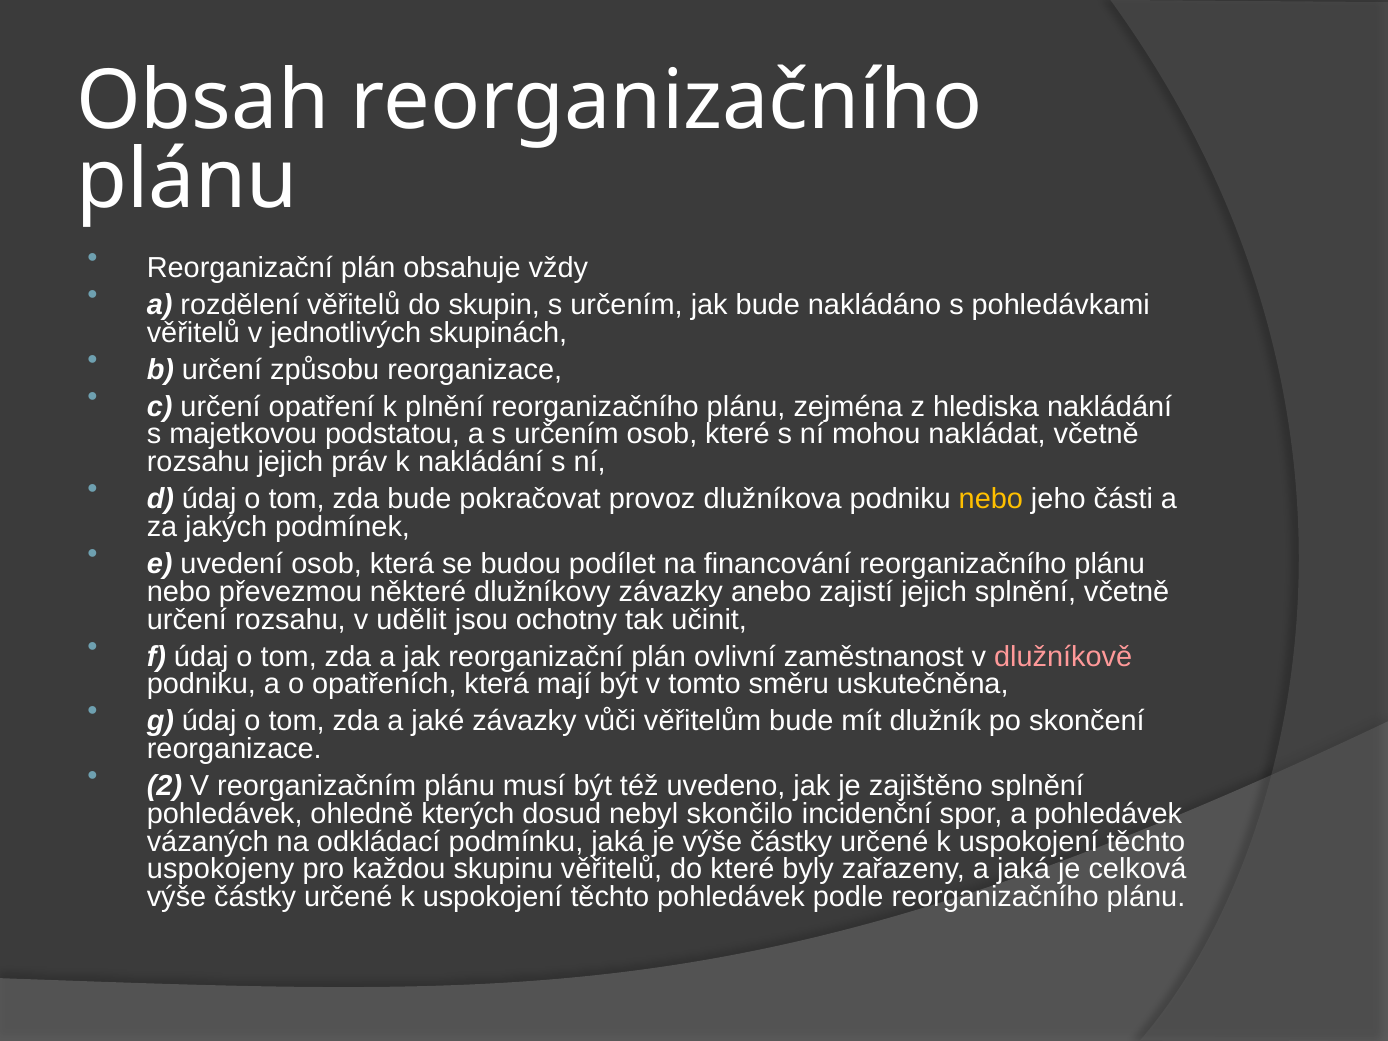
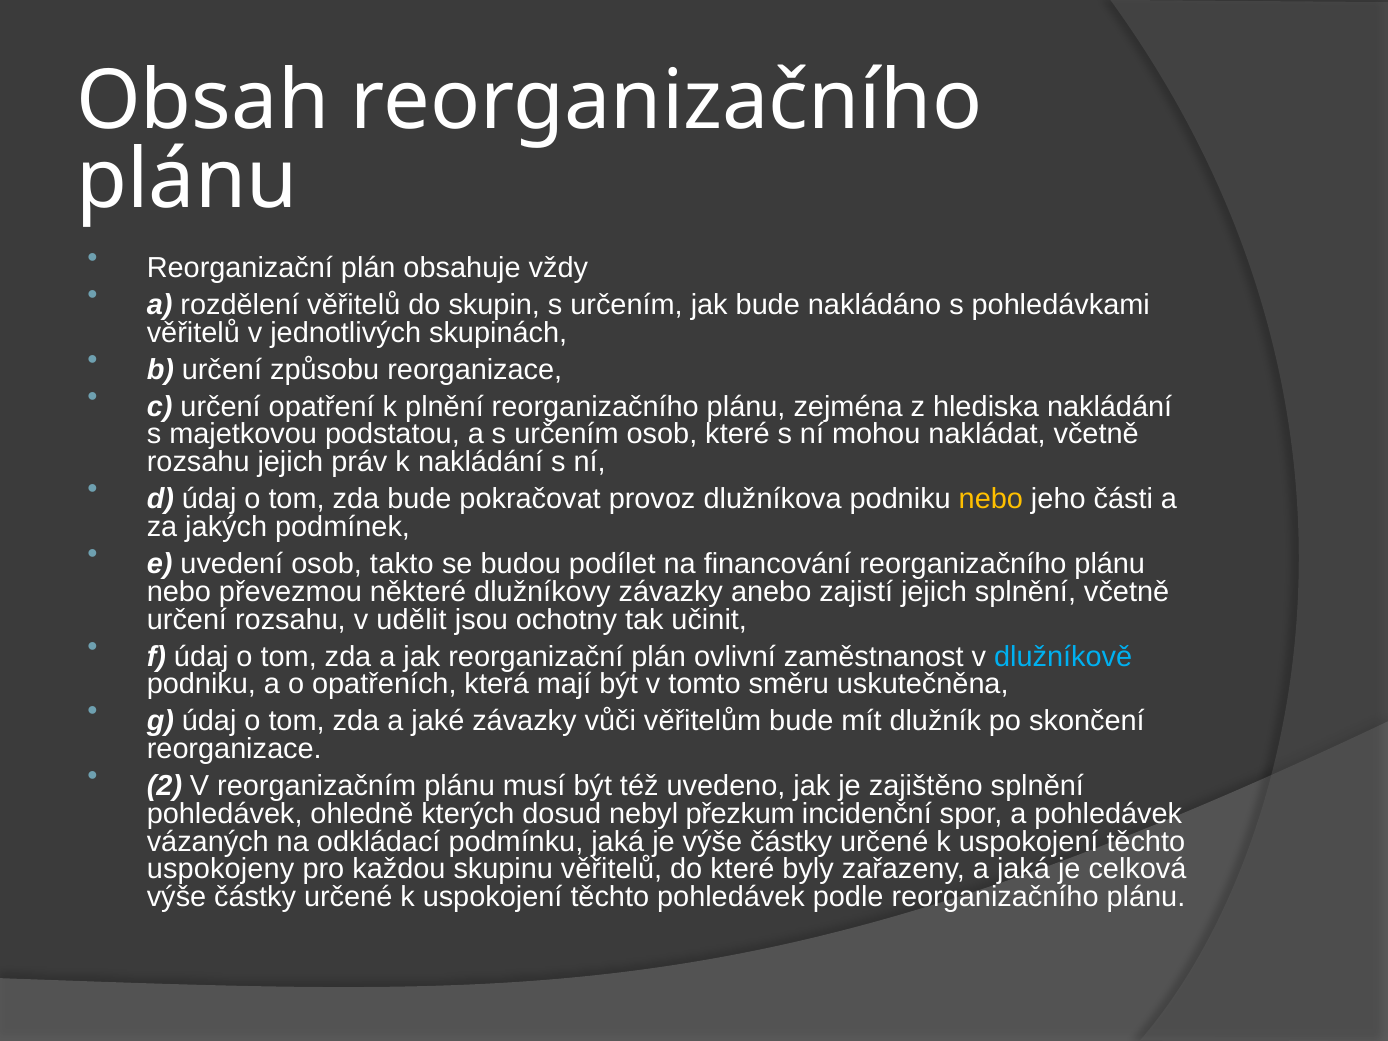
osob která: která -> takto (402, 564)
dlužníkově colour: pink -> light blue (1063, 656)
skončilo: skončilo -> přezkum (740, 814)
